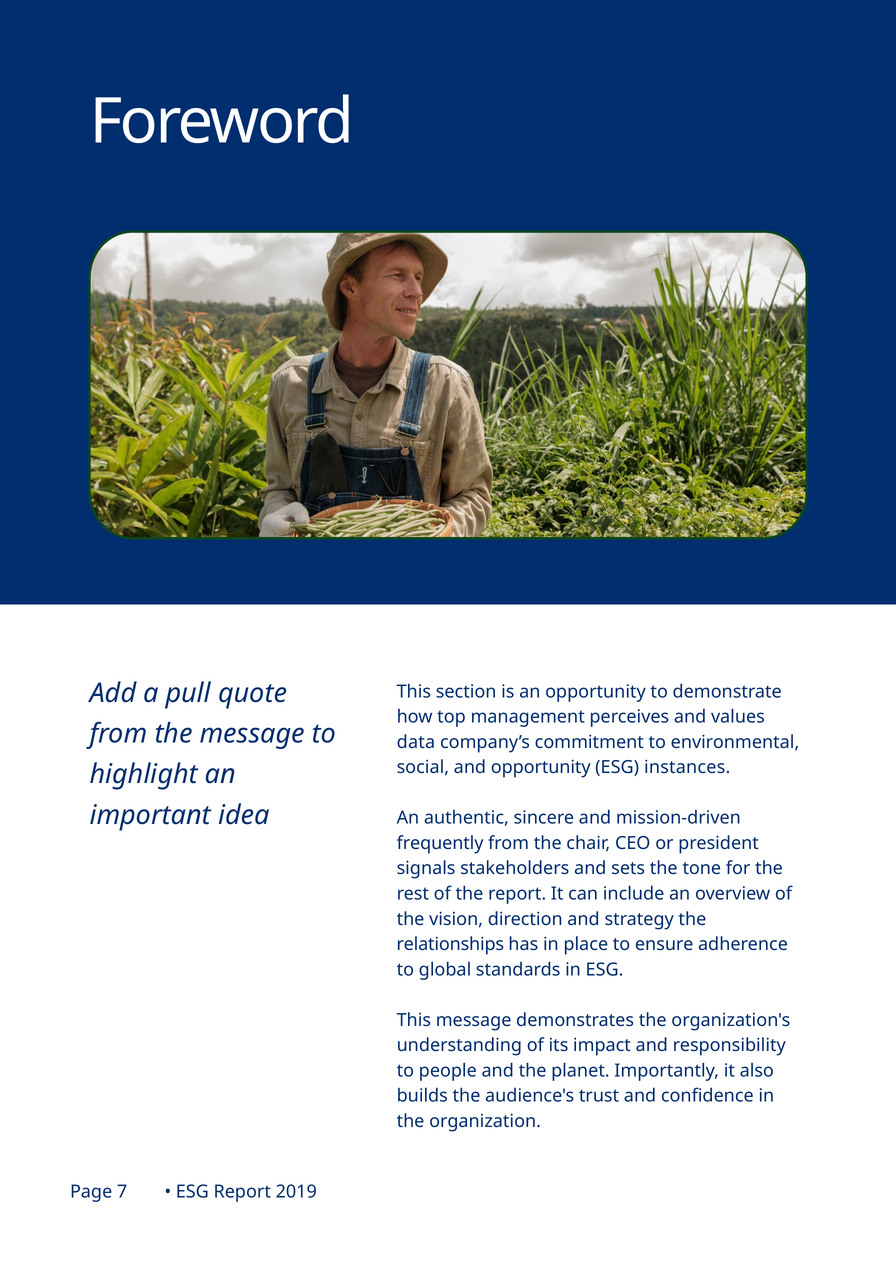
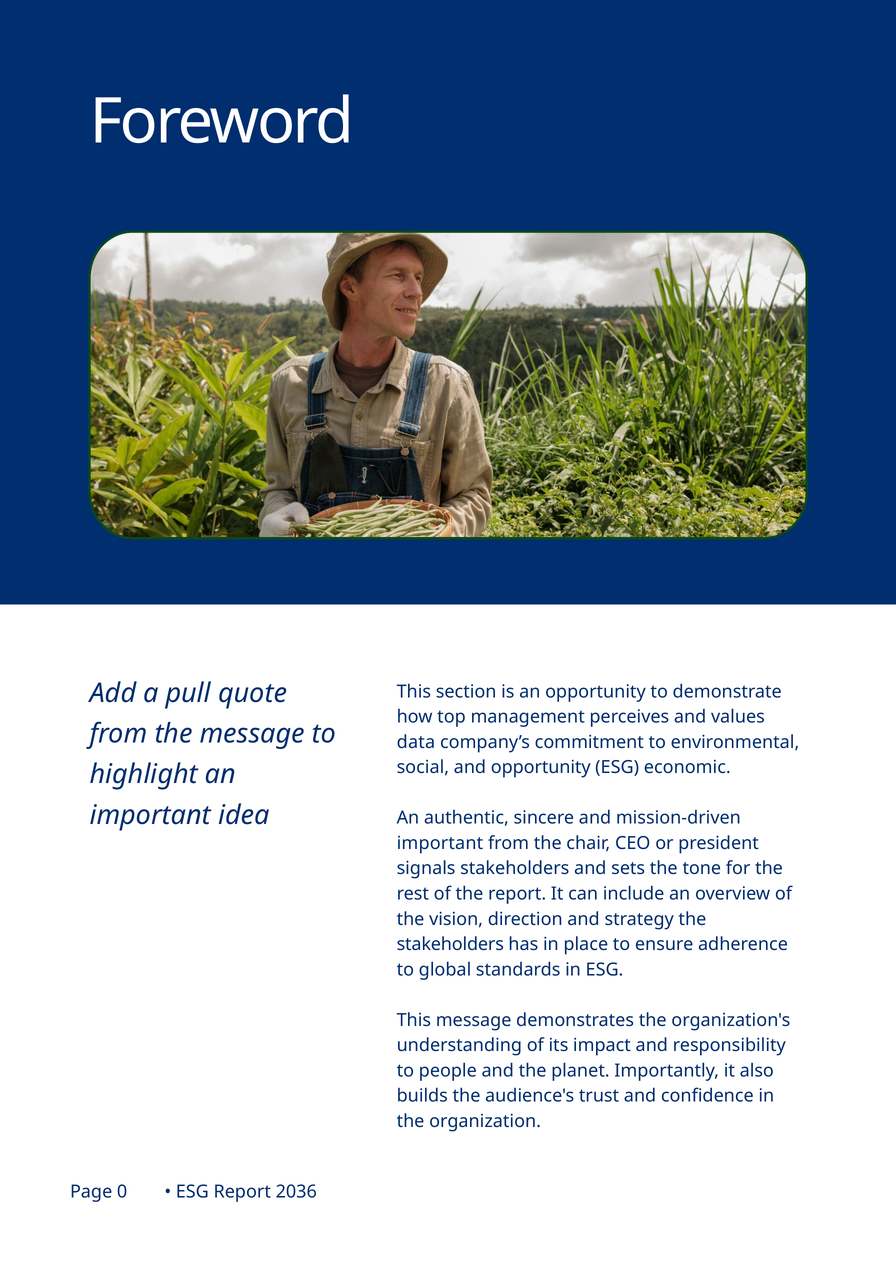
instances: instances -> economic (687, 767)
frequently: frequently -> important (440, 843)
relationships: relationships -> stakeholders (450, 944)
7: 7 -> 0 (122, 1192)
2019: 2019 -> 2036 (296, 1192)
